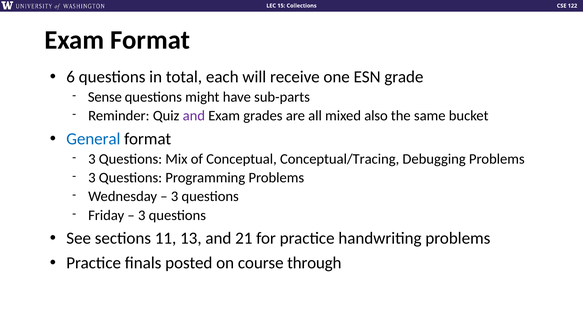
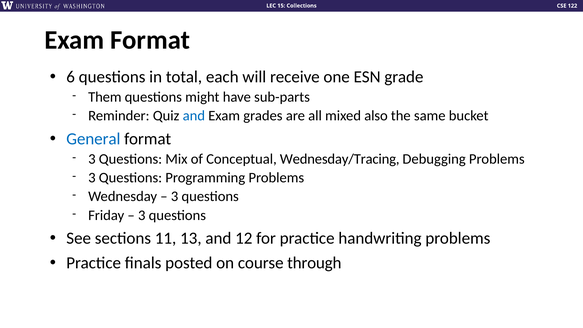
Sense: Sense -> Them (105, 97)
and colour: purple -> blue (194, 116)
Conceptual/Tracing: Conceptual/Tracing -> Wednesday/Tracing (340, 159)
21: 21 -> 12 (244, 238)
